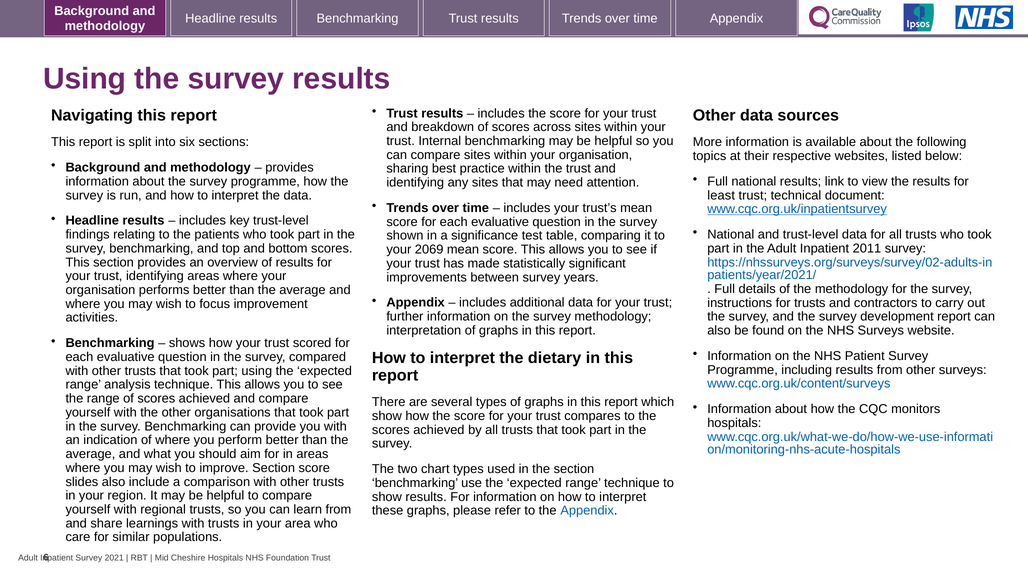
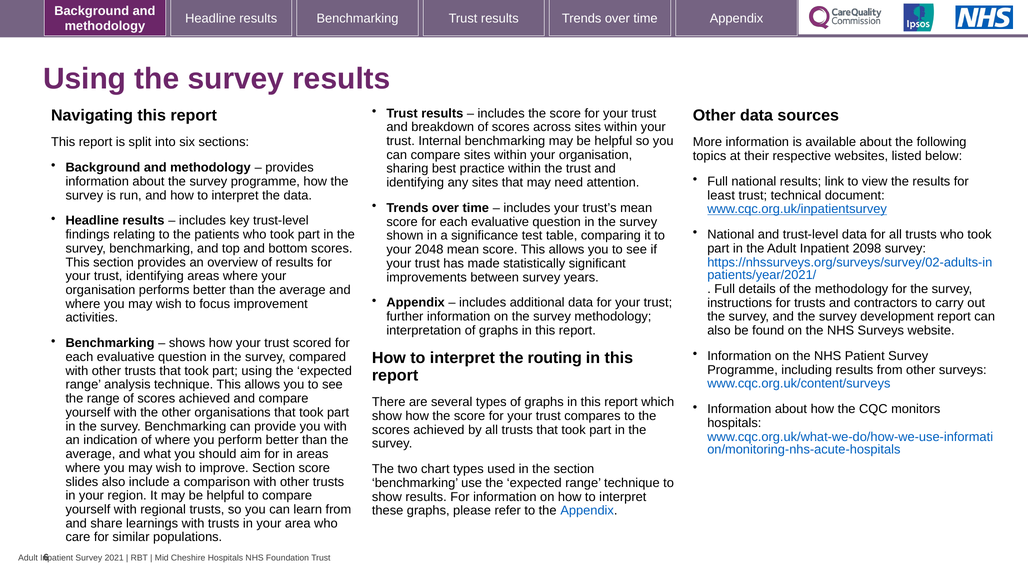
2011: 2011 -> 2098 (867, 249)
2069: 2069 -> 2048 (429, 250)
dietary: dietary -> routing (555, 358)
